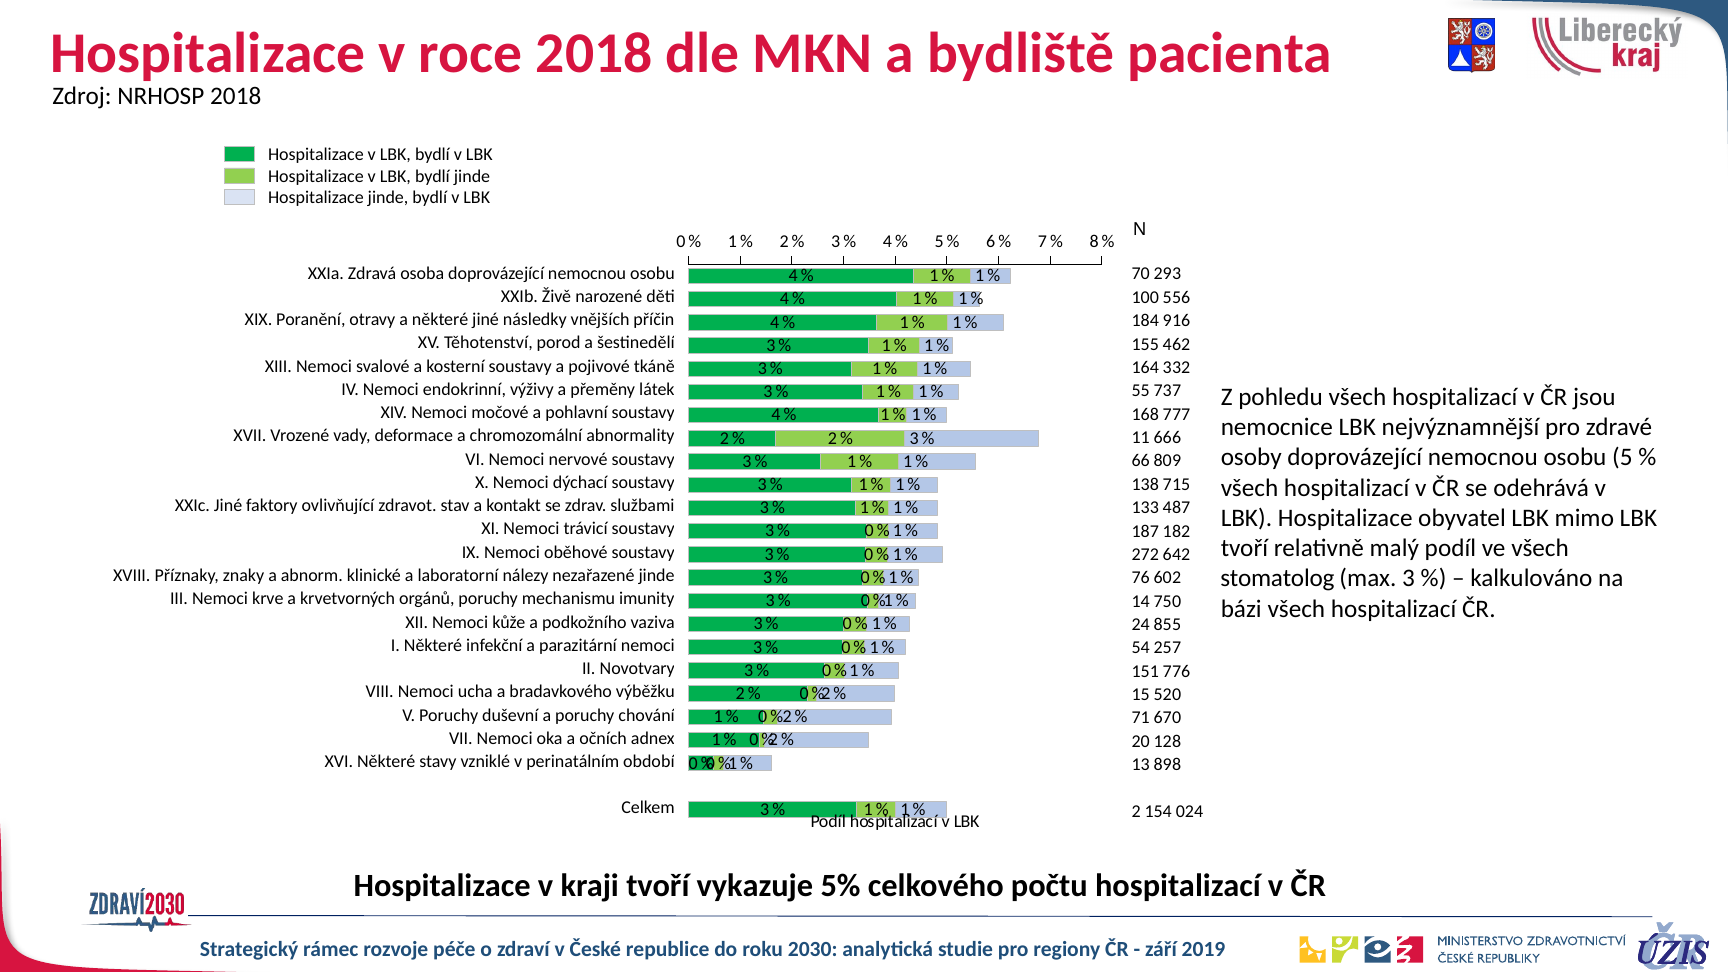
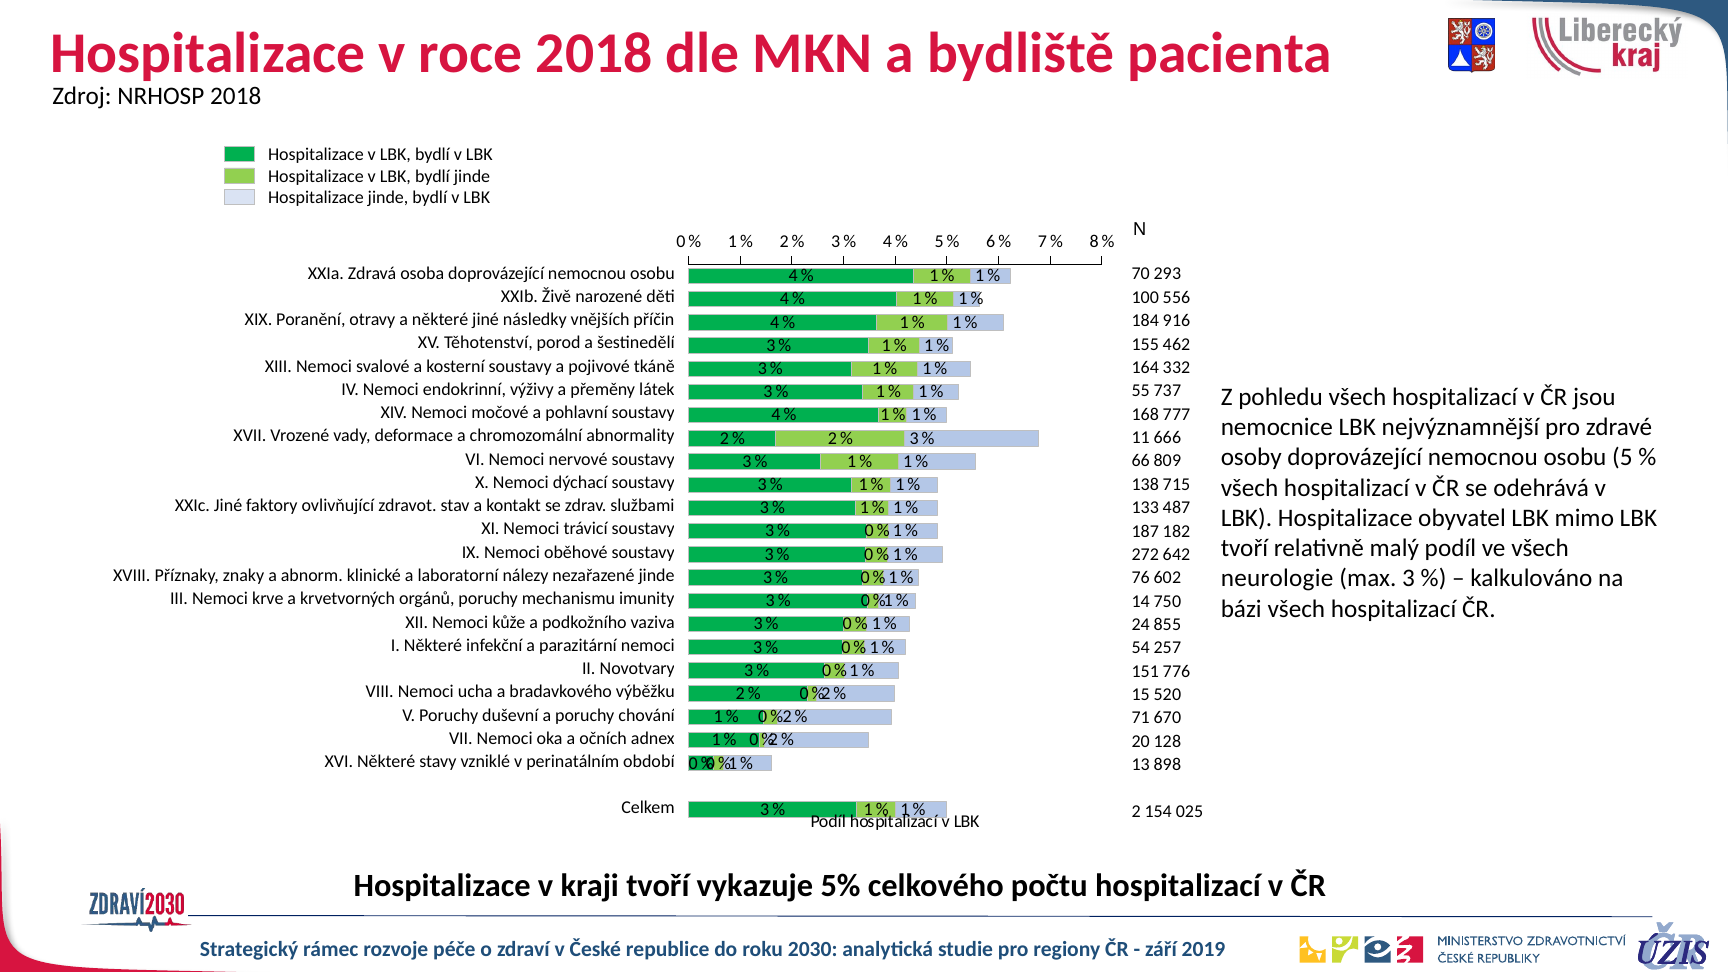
stomatolog: stomatolog -> neurologie (1277, 578)
024: 024 -> 025 (1190, 811)
